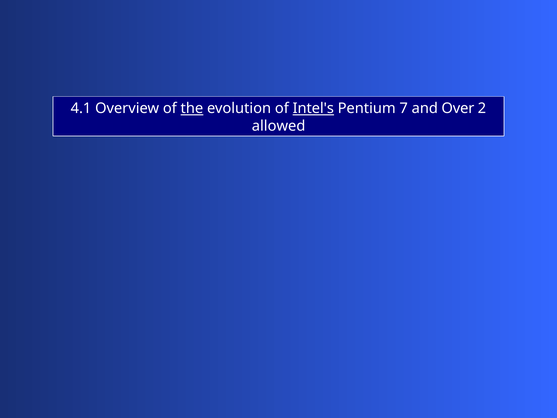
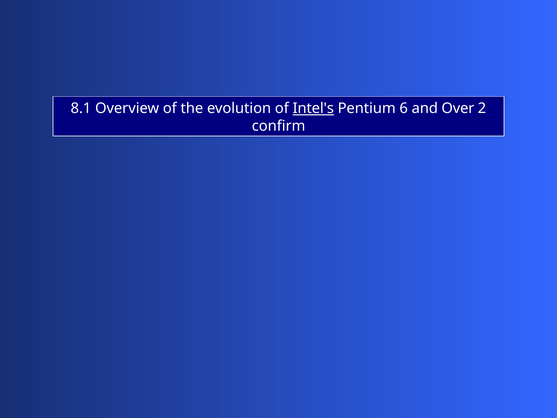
4.1: 4.1 -> 8.1 (81, 108)
the underline: present -> none (192, 108)
7: 7 -> 6 (404, 108)
allowed: allowed -> confirm (279, 126)
